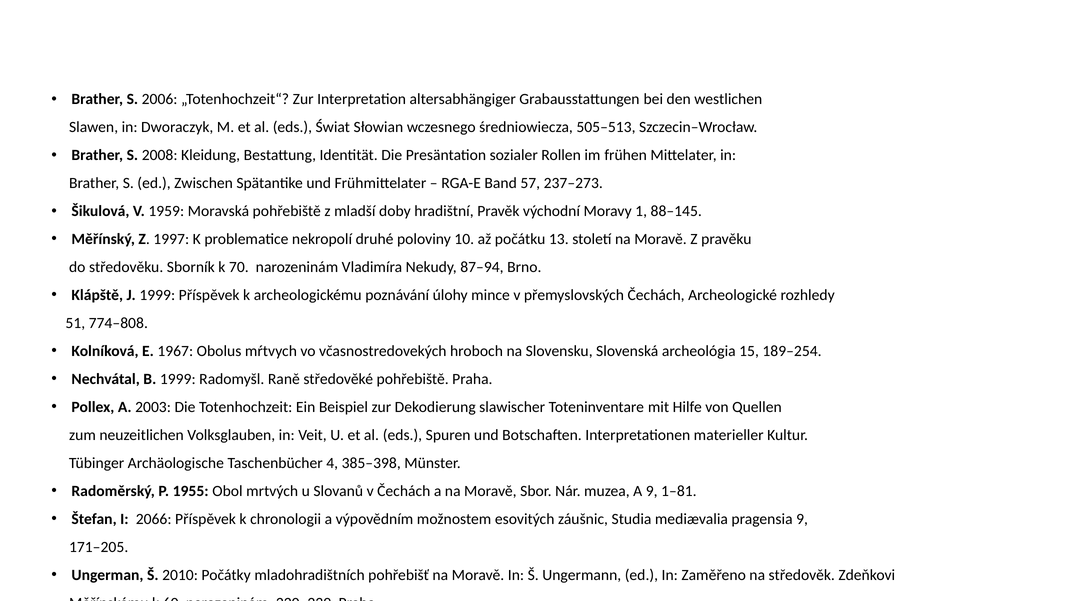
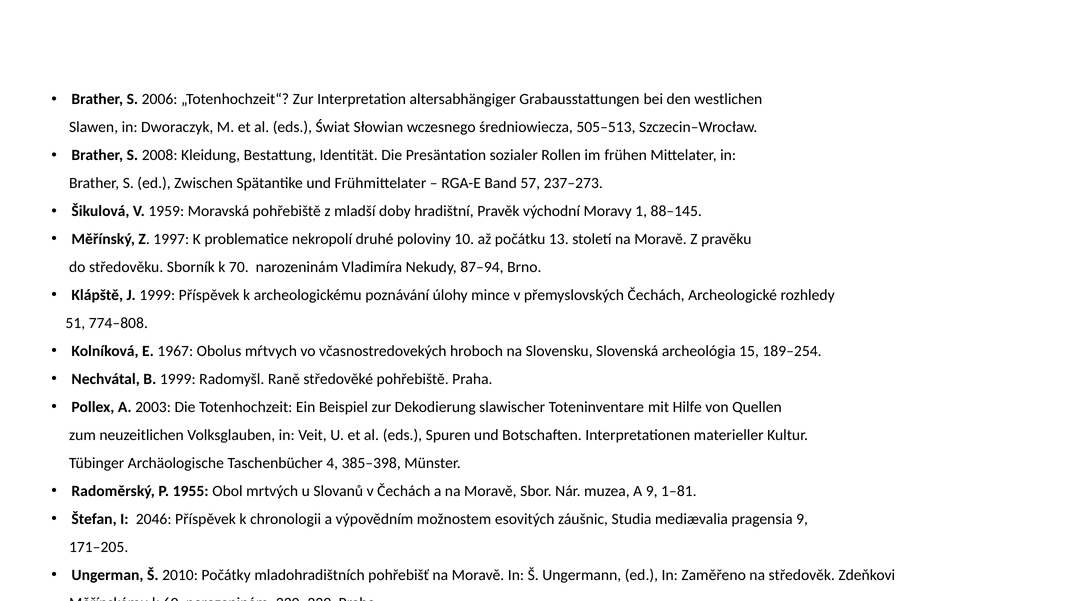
2066: 2066 -> 2046 (154, 519)
